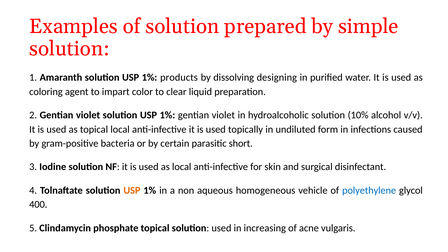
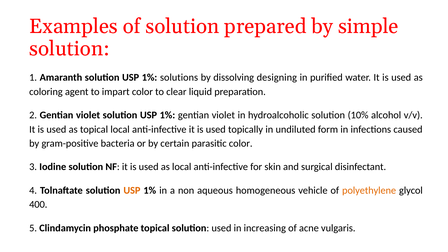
products: products -> solutions (179, 77)
parasitic short: short -> color (241, 143)
polyethylene colour: blue -> orange (369, 190)
